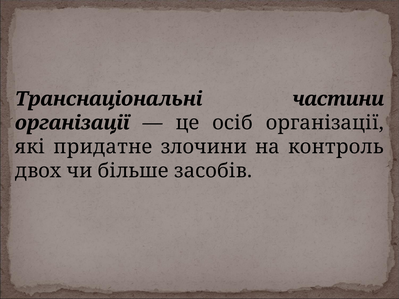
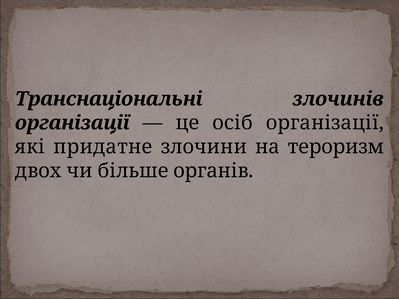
частини: частини -> злочинів (338, 99)
контроль: контроль -> тероризм (336, 147)
засобів: засобів -> органів (213, 171)
